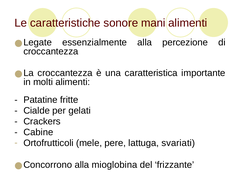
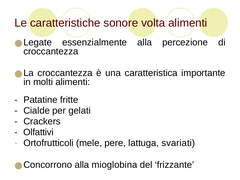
mani: mani -> volta (153, 23)
Cabine: Cabine -> Olfattivi (38, 132)
